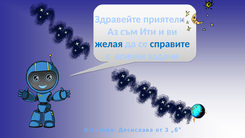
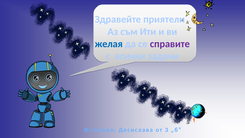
справите colour: blue -> purple (170, 44)
